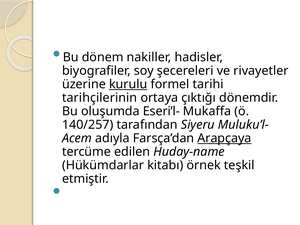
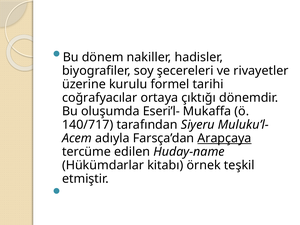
kurulu underline: present -> none (128, 84)
tarihçilerinin: tarihçilerinin -> coğrafyacılar (100, 98)
140/257: 140/257 -> 140/717 (88, 125)
